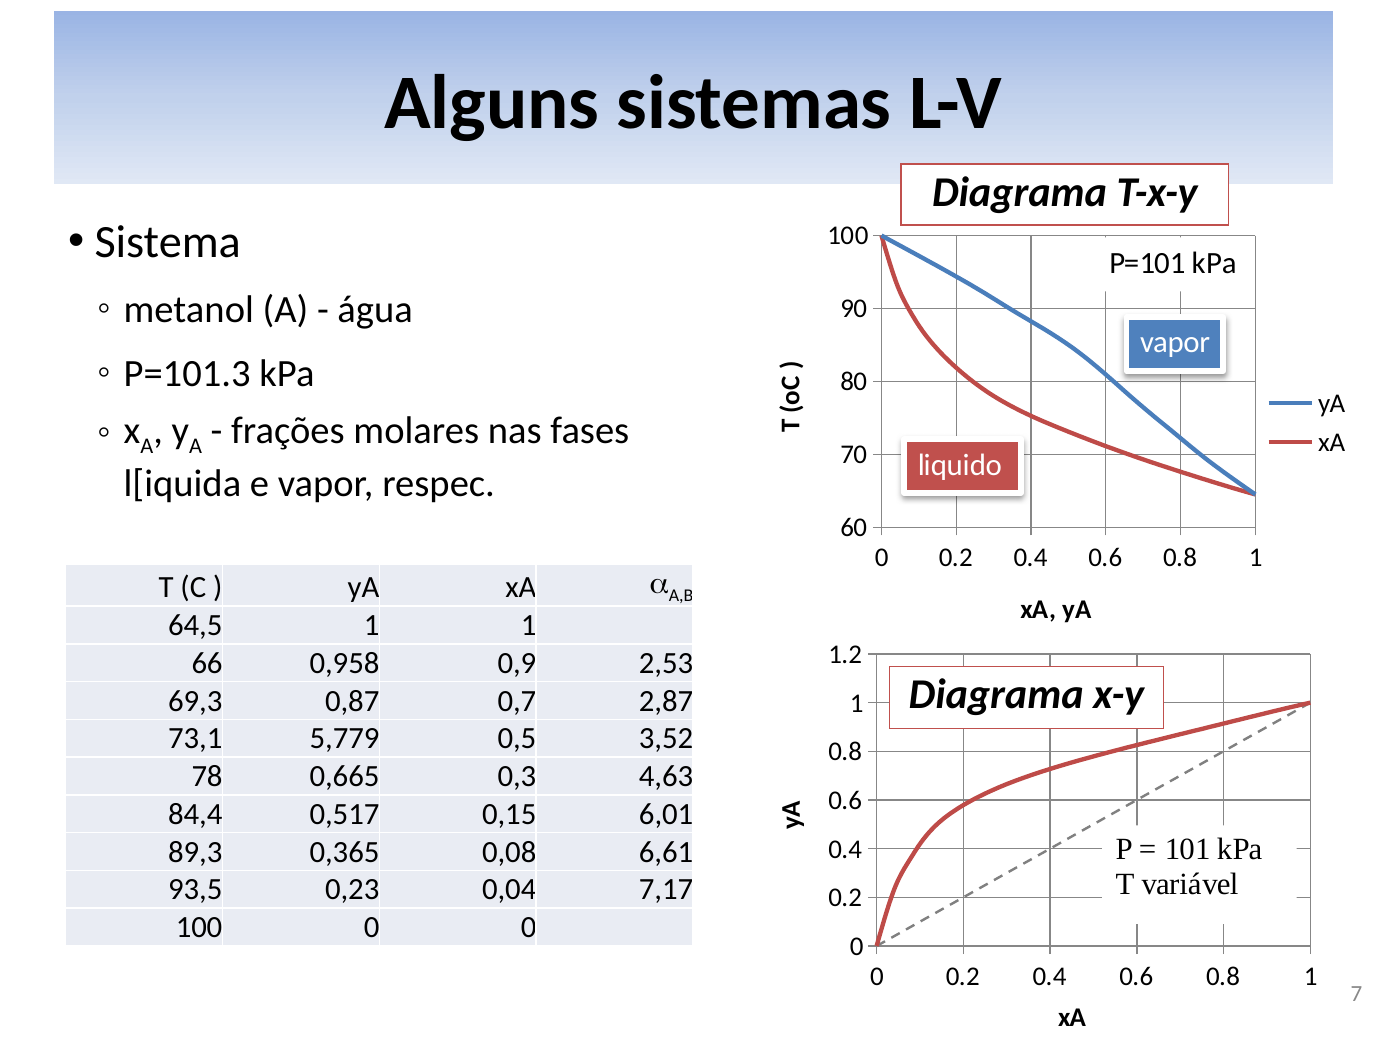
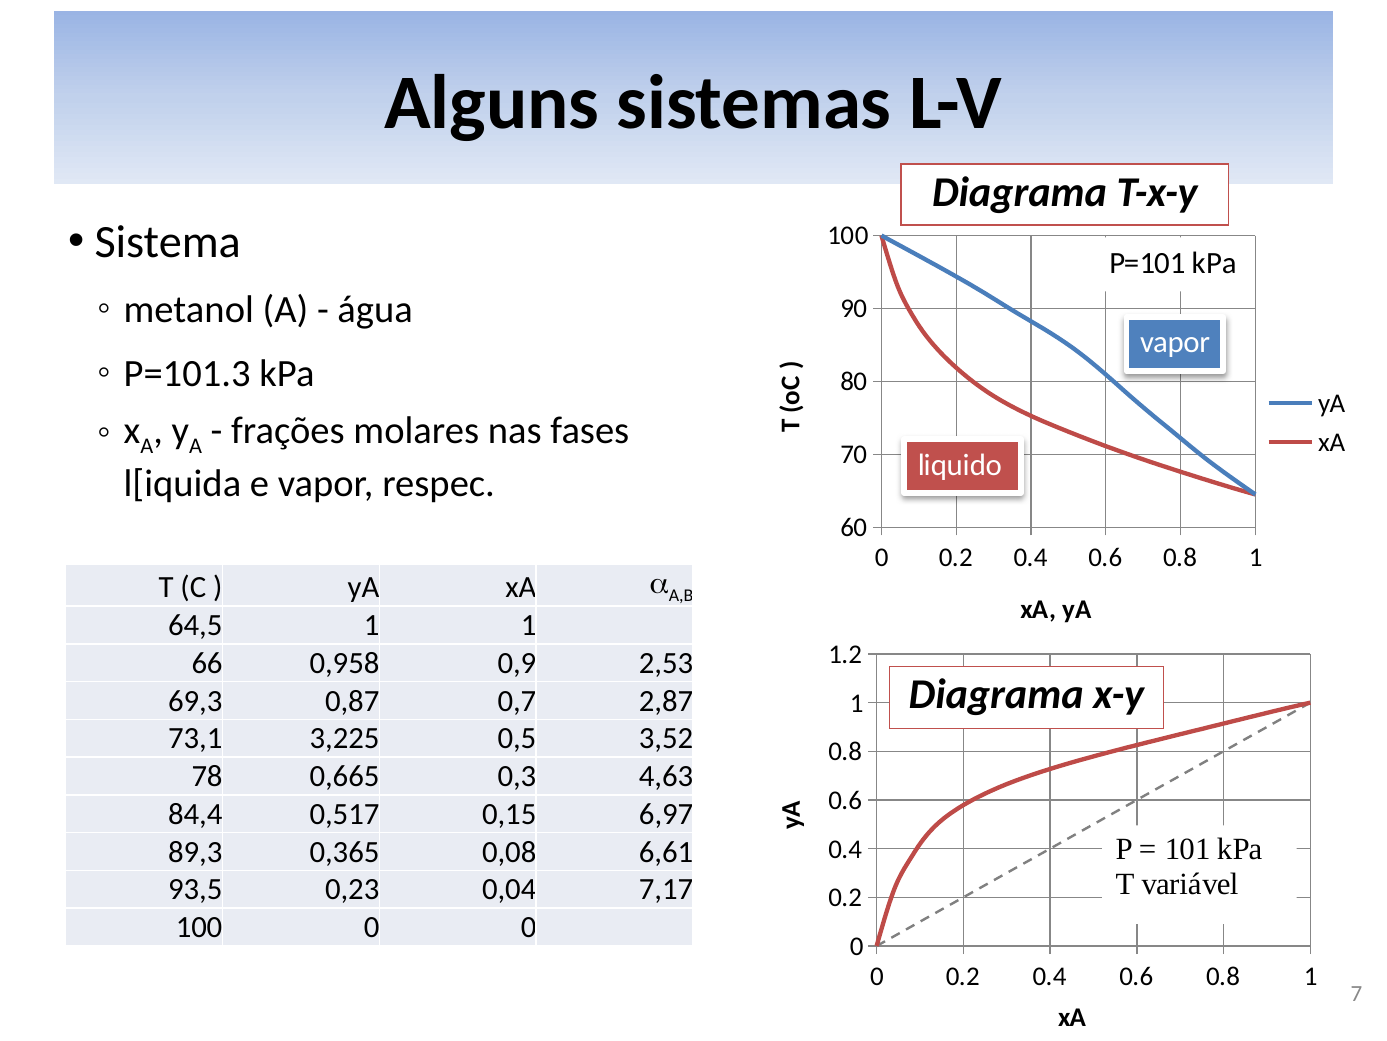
5,779: 5,779 -> 3,225 (345, 738)
6,01: 6,01 -> 6,97 (666, 814)
